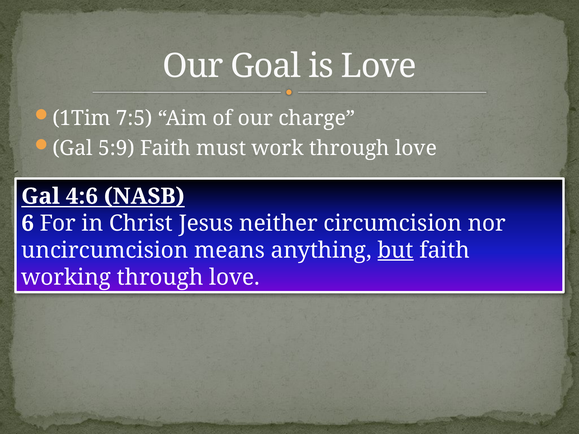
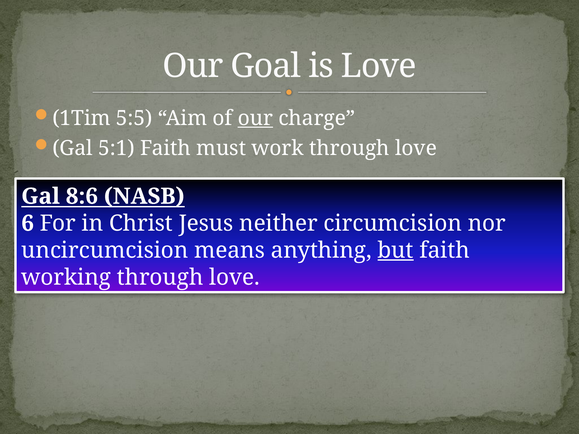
7:5: 7:5 -> 5:5 (134, 118)
our underline: none -> present (255, 118)
5:9: 5:9 -> 5:1 (116, 148)
4:6: 4:6 -> 8:6 (82, 196)
